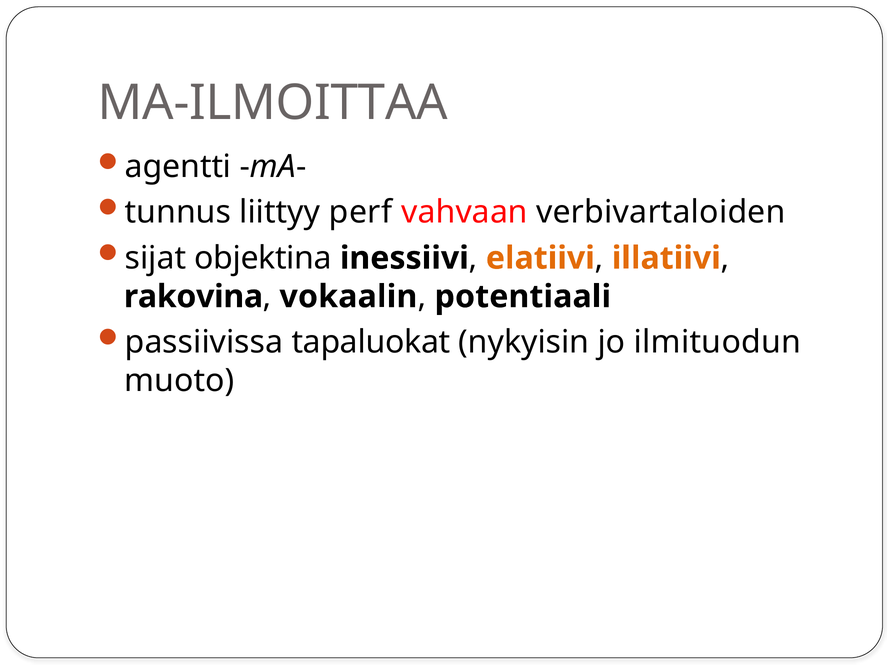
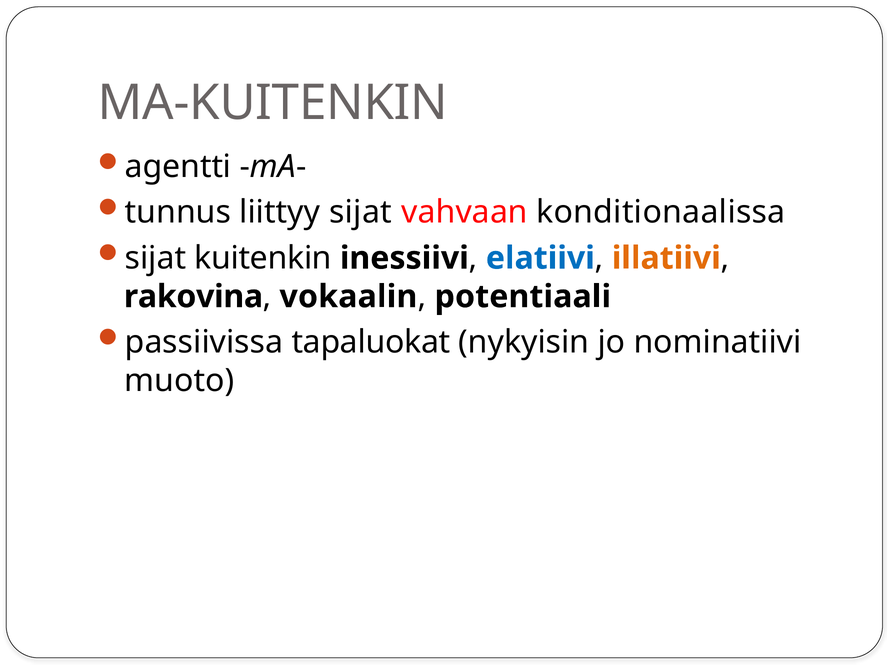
MA-ILMOITTAA: MA-ILMOITTAA -> MA-KUITENKIN (273, 103)
liittyy perf: perf -> sijat (361, 212)
verbivartaloiden: verbivartaloiden -> konditionaalissa (661, 212)
objektina: objektina -> kuitenkin (263, 258)
elatiivi colour: orange -> blue (540, 258)
ilmituodun: ilmituodun -> nominatiivi (718, 342)
